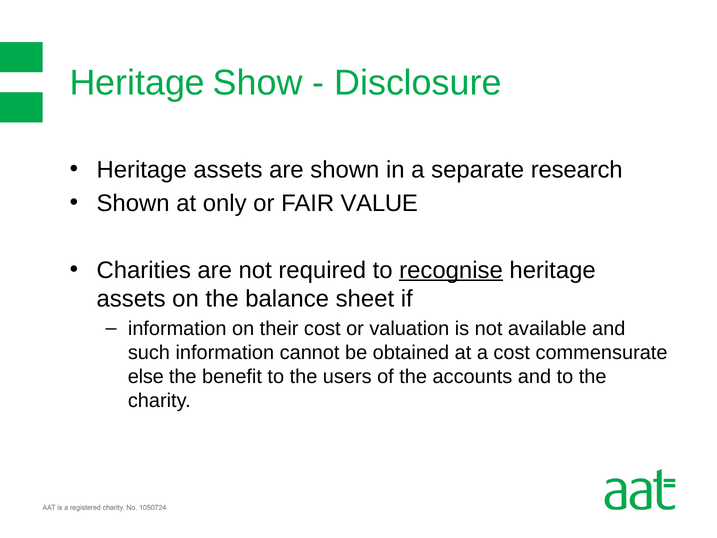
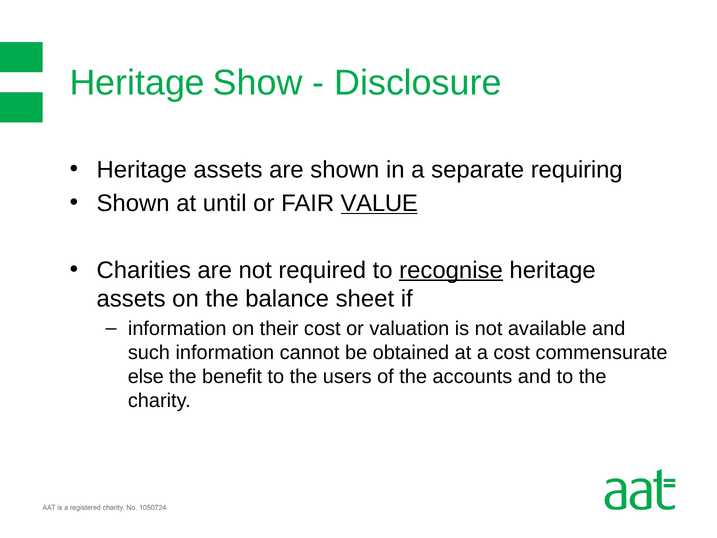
research: research -> requiring (577, 170)
only: only -> until (225, 203)
VALUE underline: none -> present (379, 203)
